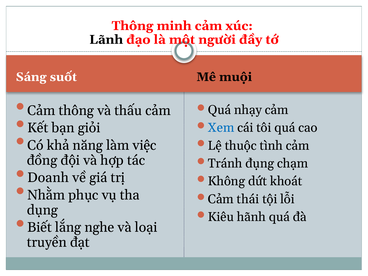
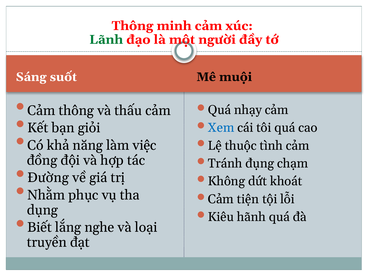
Lãnh colour: black -> green (106, 40)
Doanh: Doanh -> Đường (48, 178)
thái: thái -> tiện (248, 199)
